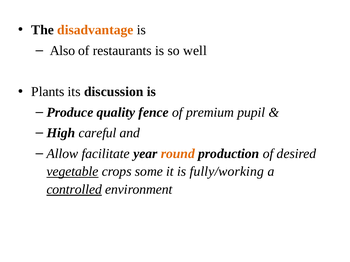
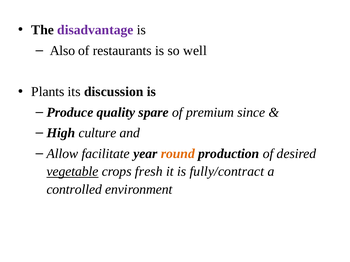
disadvantage colour: orange -> purple (95, 30)
fence: fence -> spare (154, 113)
pupil: pupil -> since (251, 113)
careful: careful -> culture (98, 133)
some: some -> fresh (149, 172)
fully/working: fully/working -> fully/contract (227, 172)
controlled underline: present -> none (74, 190)
